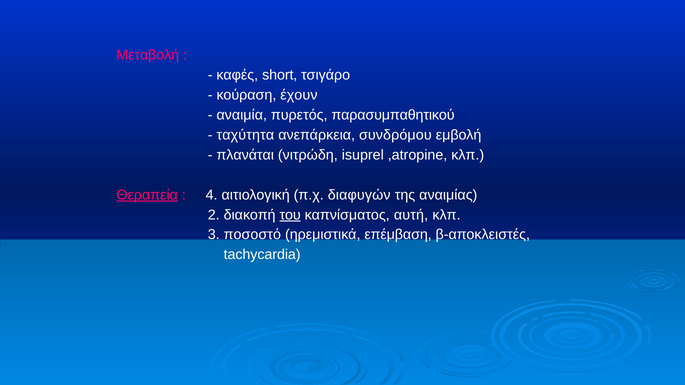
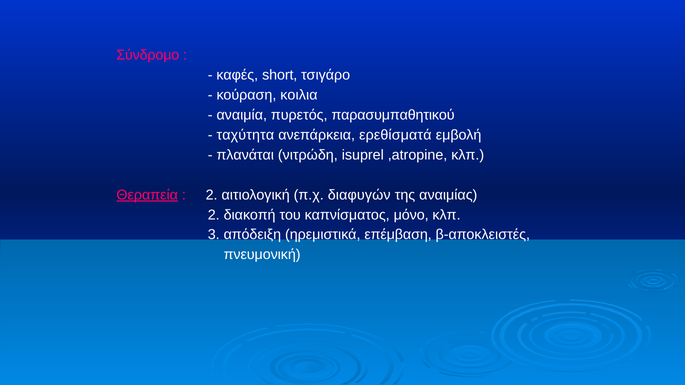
Μεταβολή: Μεταβολή -> Σύνδρομο (148, 55)
έχουν: έχουν -> κοιλια (299, 95)
συνδρόμου: συνδρόμου -> ερεθίσματά (395, 135)
4: 4 -> 2 (212, 195)
του underline: present -> none (290, 215)
αυτή: αυτή -> μόνο (411, 215)
ποσοστό: ποσοστό -> απόδειξη (252, 235)
tachycardia: tachycardia -> πνευμονική (262, 255)
